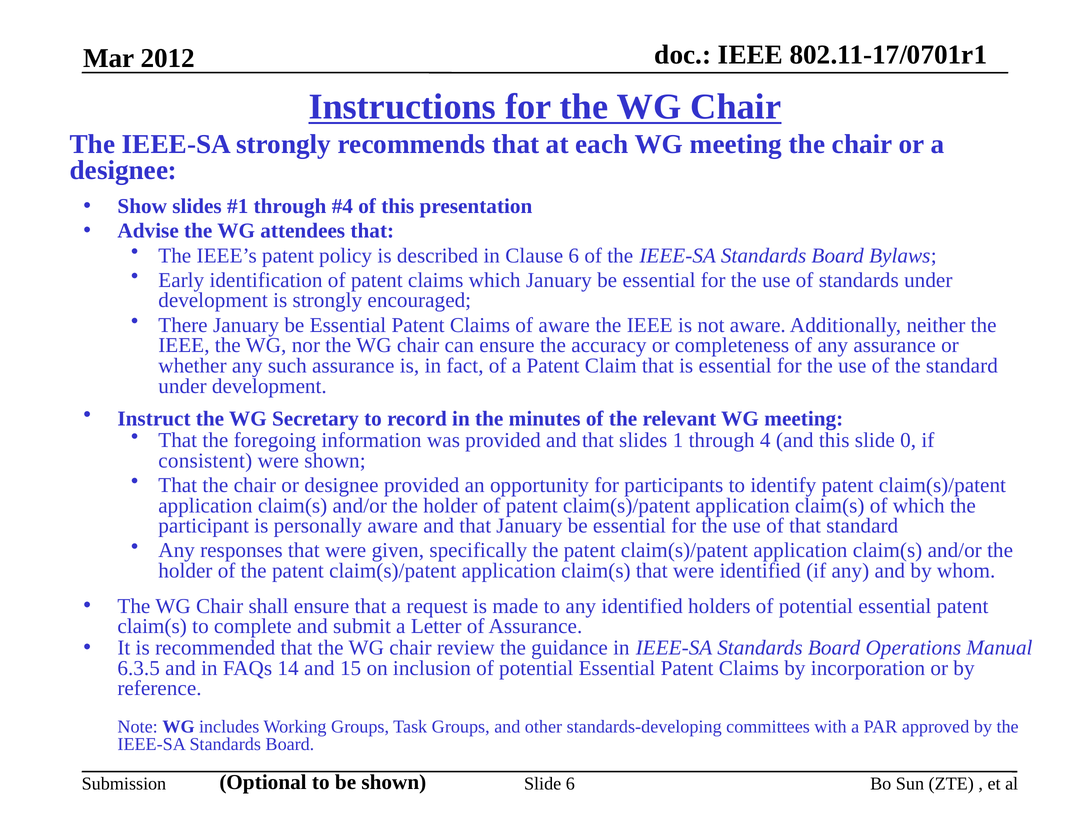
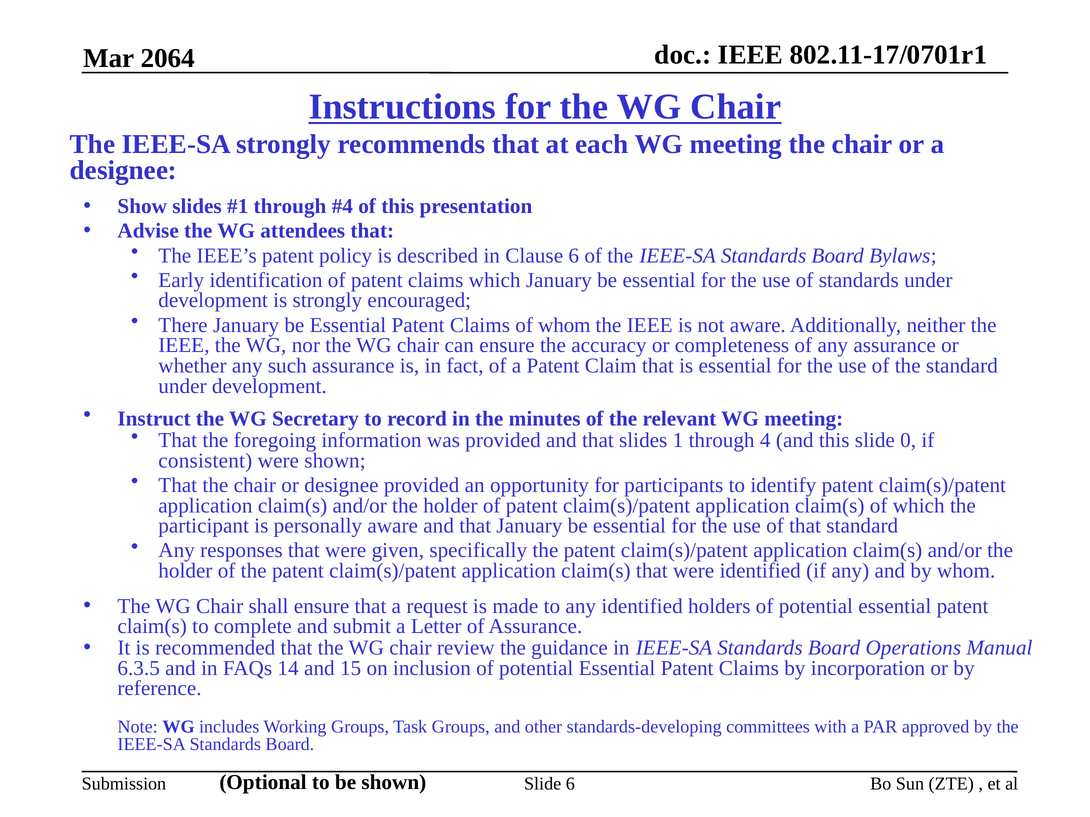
2012: 2012 -> 2064 (168, 58)
of aware: aware -> whom (564, 325)
